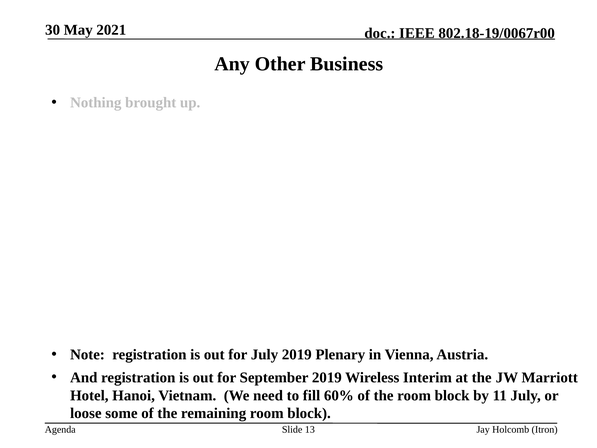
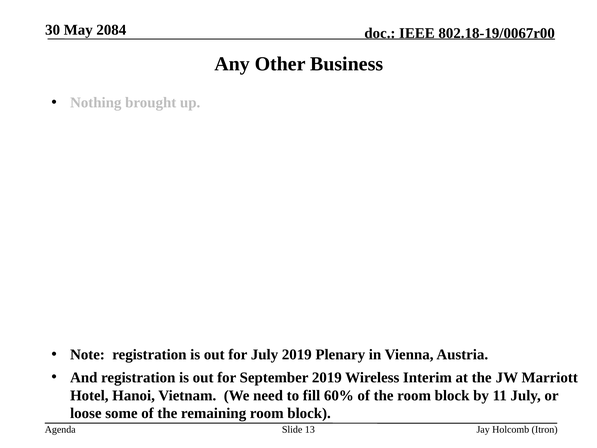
2021: 2021 -> 2084 (111, 30)
